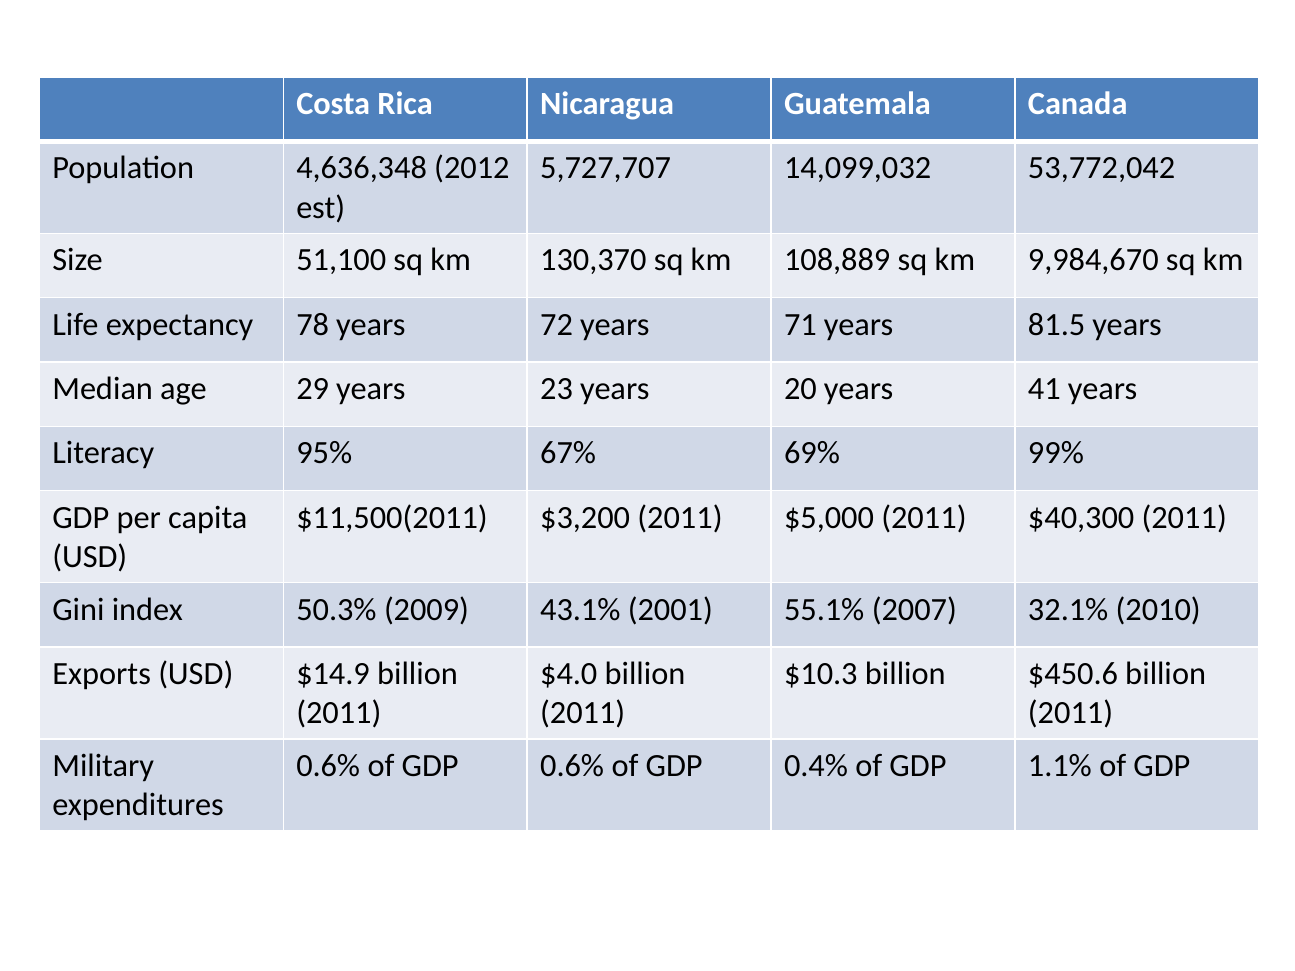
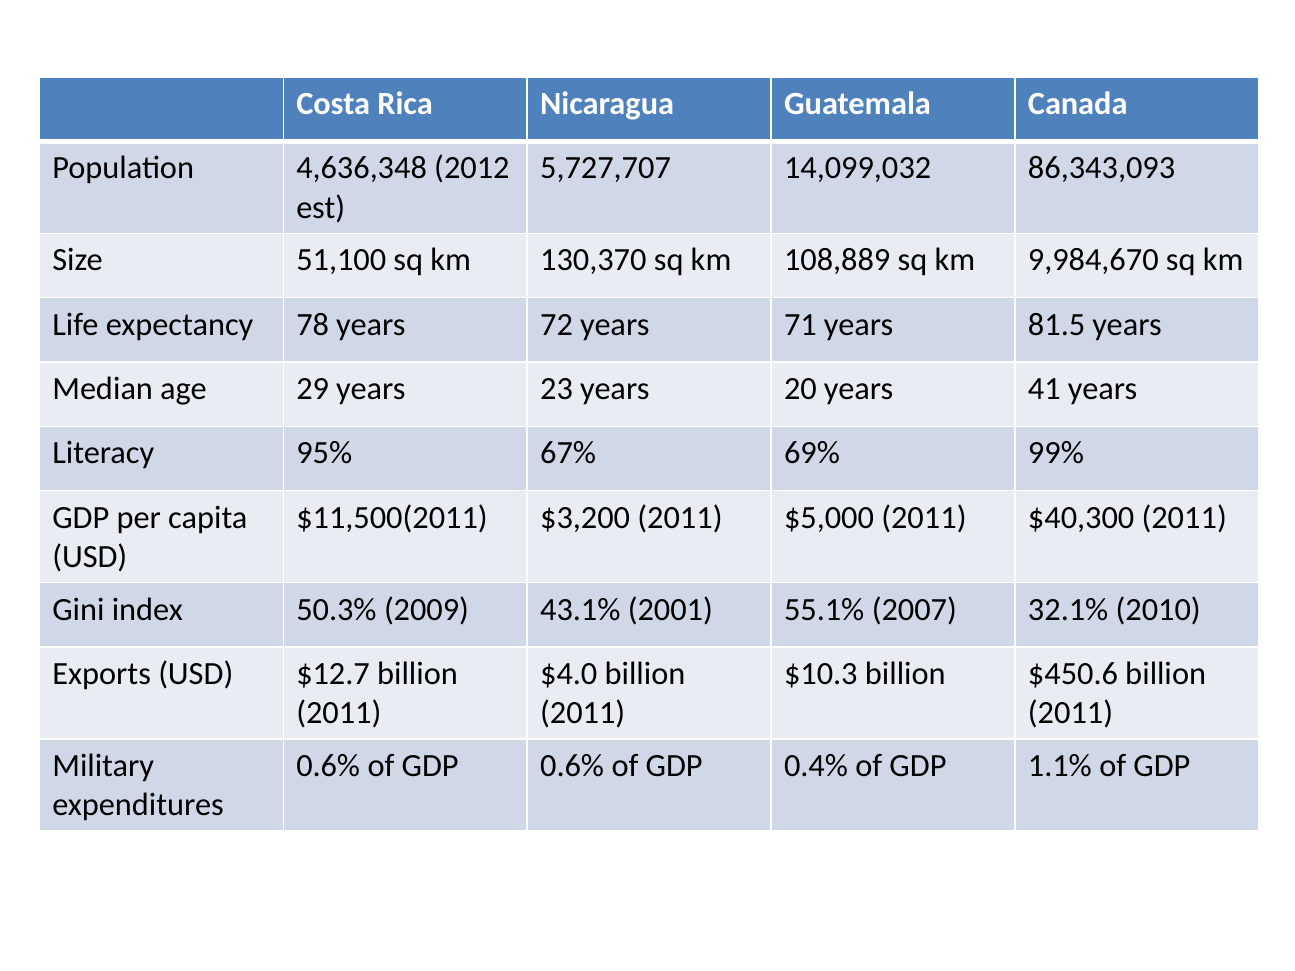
53,772,042: 53,772,042 -> 86,343,093 (1102, 168)
$14.9: $14.9 -> $12.7 (333, 674)
